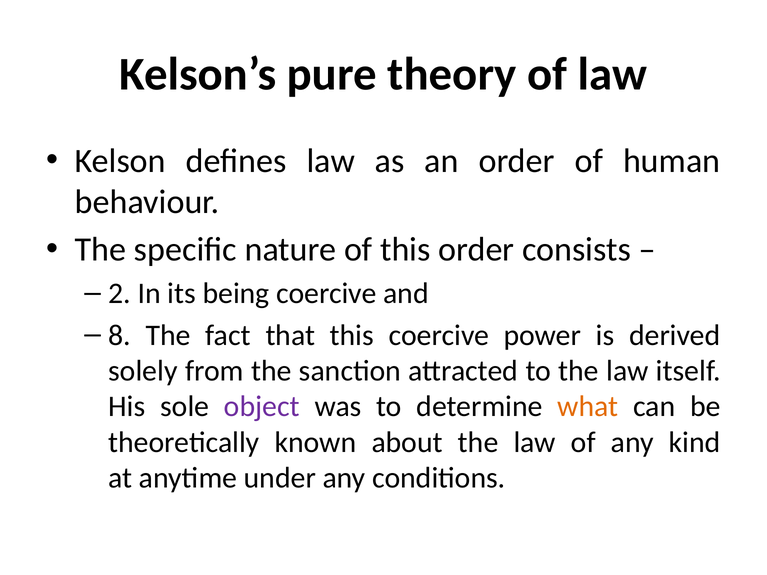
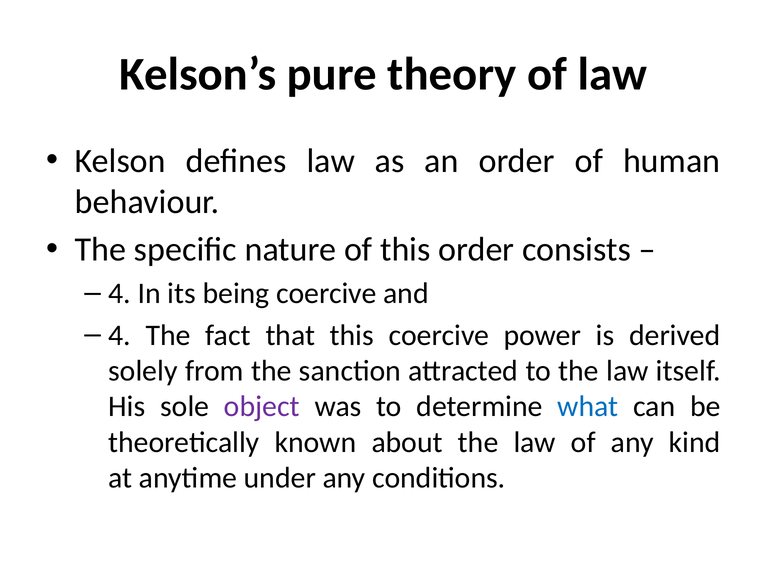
2: 2 -> 4 (120, 294)
8: 8 -> 4 (120, 335)
what colour: orange -> blue (588, 407)
